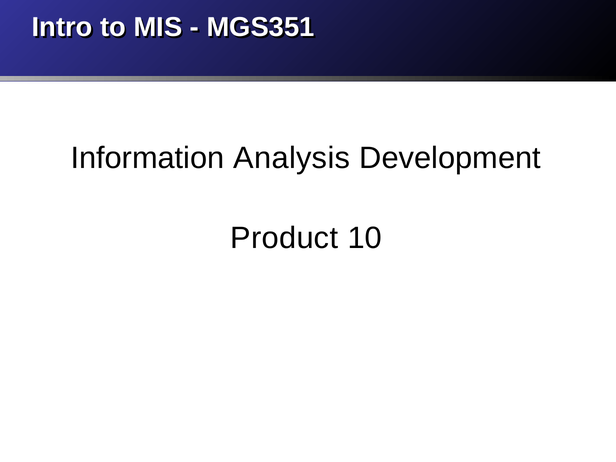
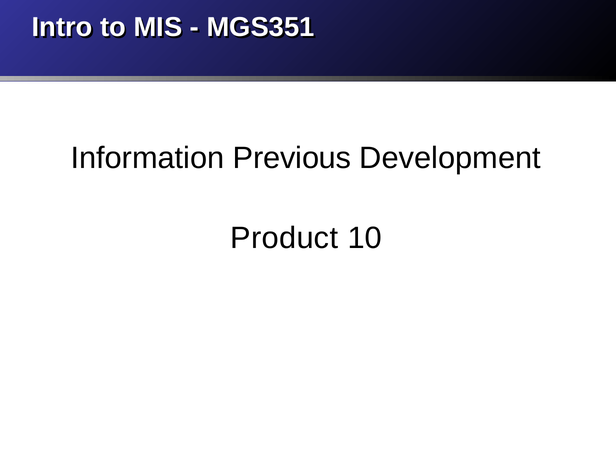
Analysis: Analysis -> Previous (292, 158)
